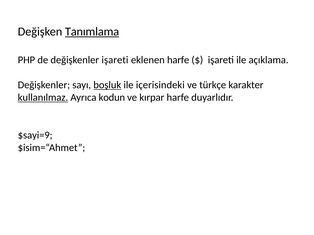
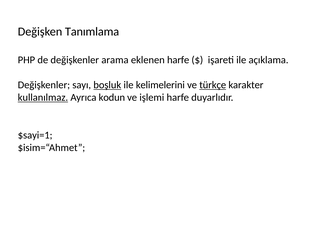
Tanımlama underline: present -> none (92, 32)
değişkenler işareti: işareti -> arama (115, 60)
içerisindeki: içerisindeki -> kelimelerini (160, 85)
türkçe underline: none -> present (213, 85)
kırpar: kırpar -> işlemi (152, 98)
$sayi=9: $sayi=9 -> $sayi=1 (35, 135)
